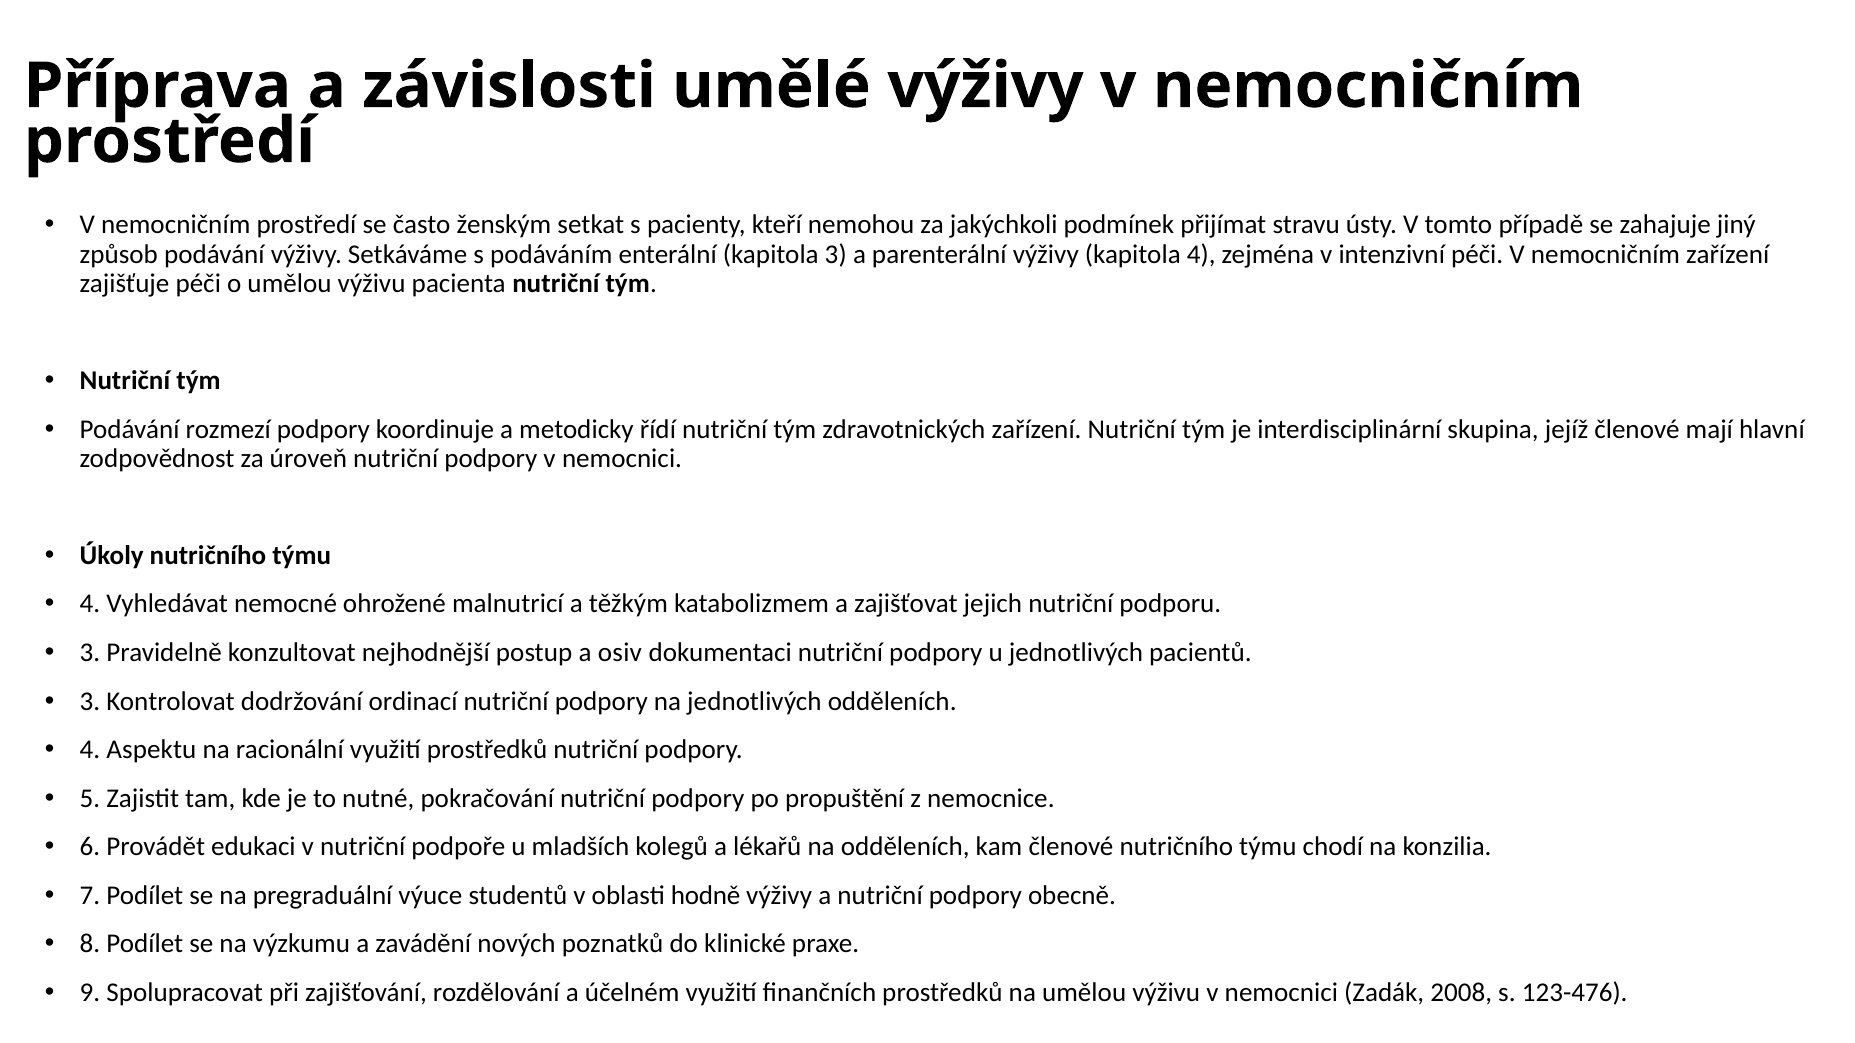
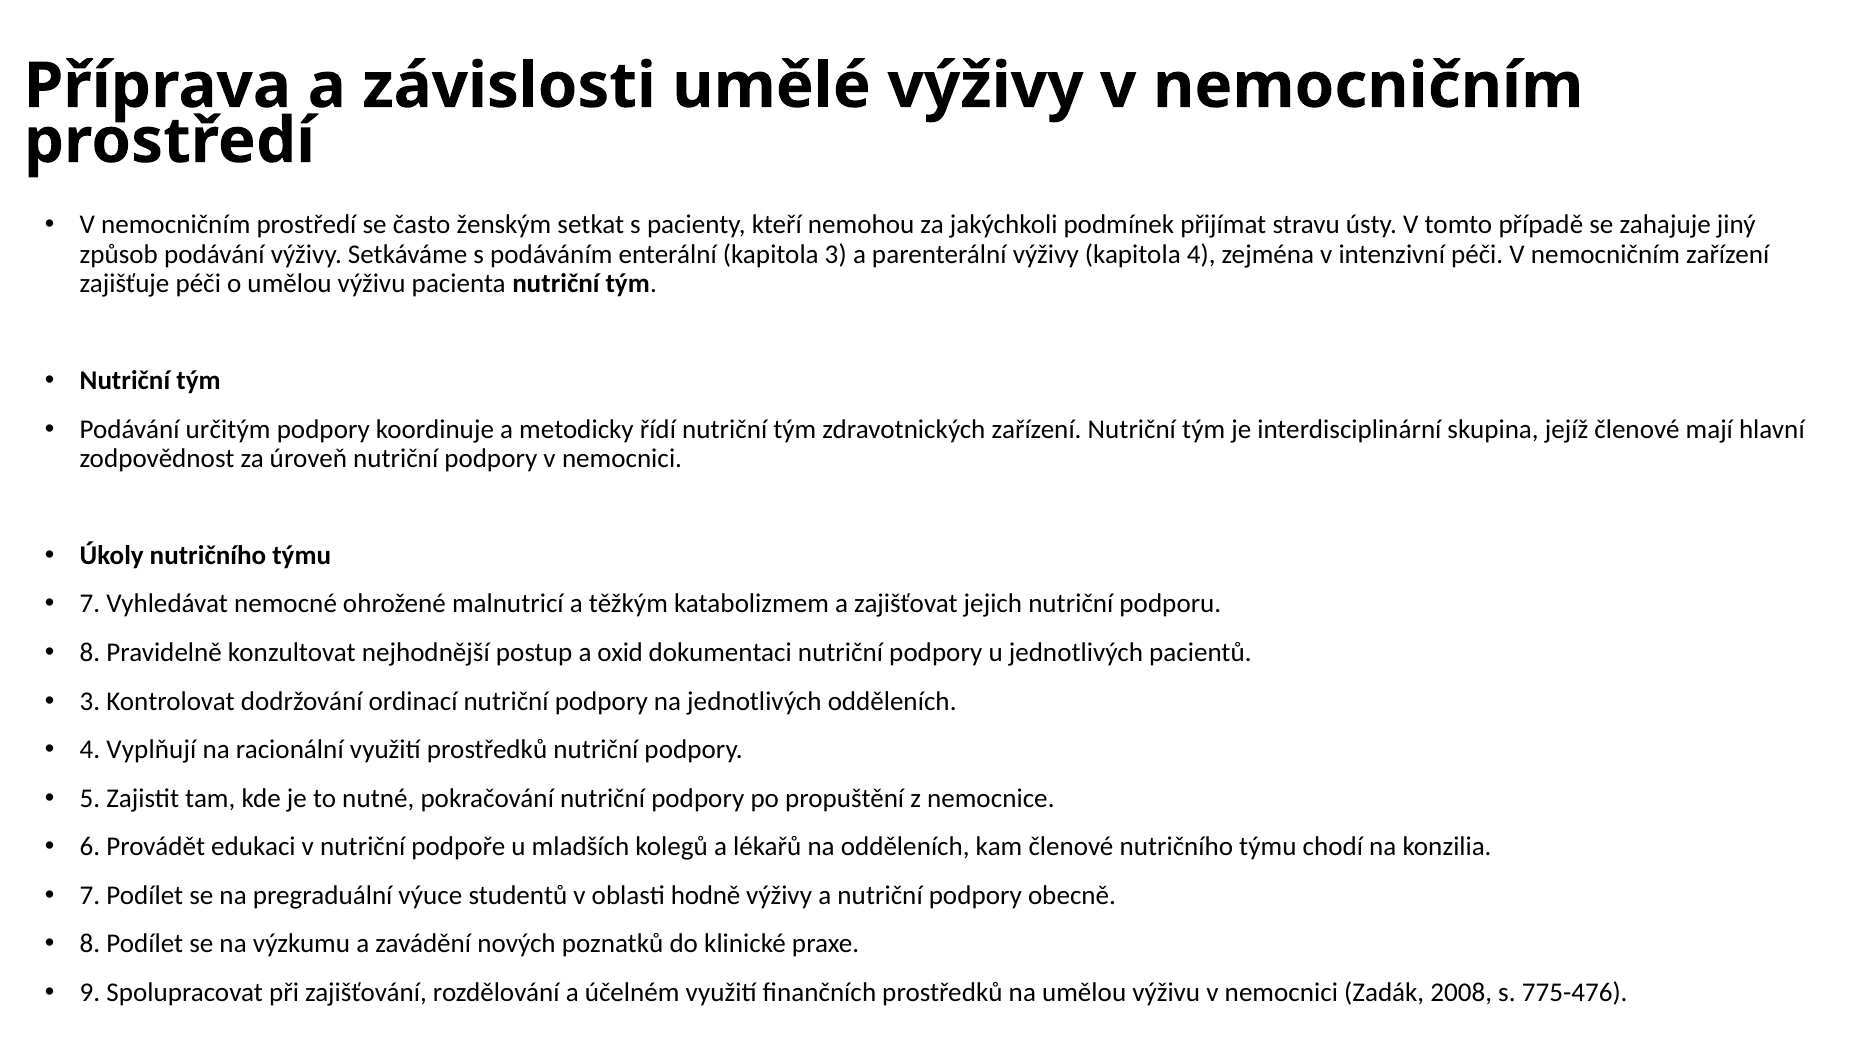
rozmezí: rozmezí -> určitým (228, 429)
4: 4 -> 7 (90, 604)
3: 3 -> 8 (90, 653)
osiv: osiv -> oxid (620, 653)
Aspektu: Aspektu -> Vyplňují (151, 750)
123-476: 123-476 -> 775-476 (1575, 993)
